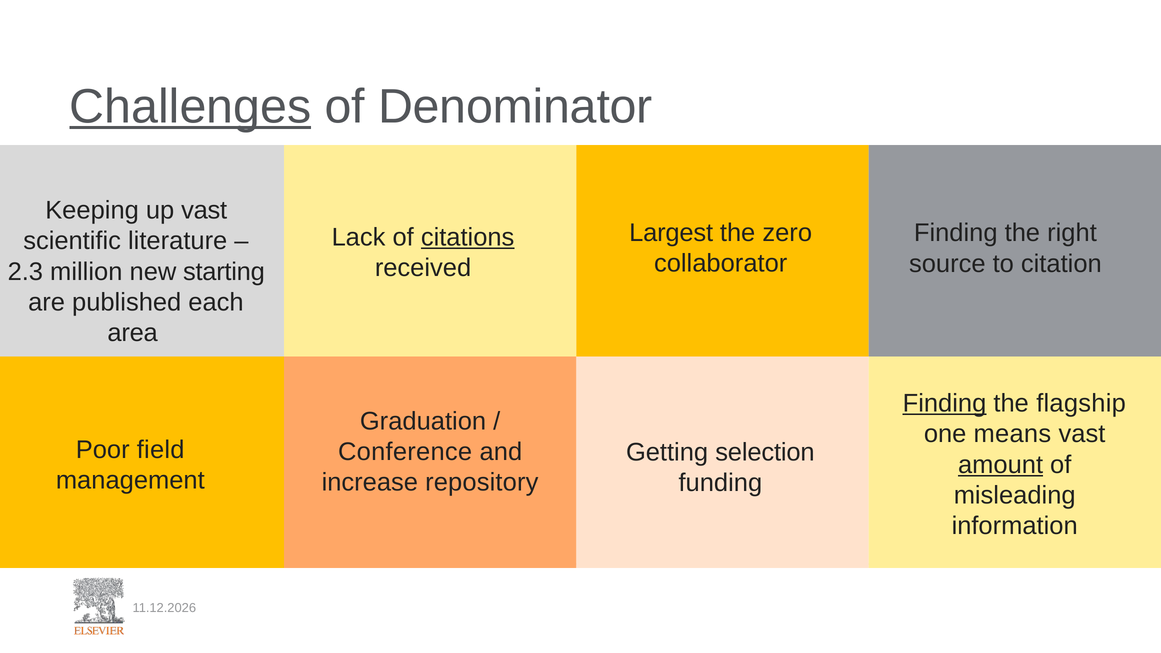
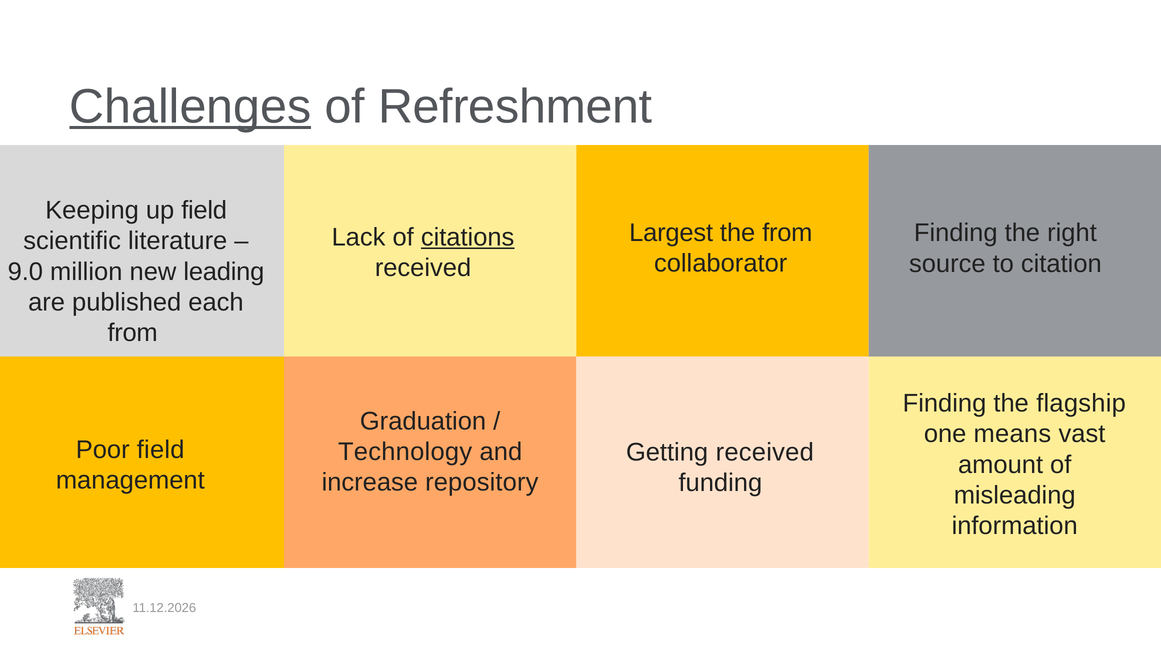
Denominator: Denominator -> Refreshment (515, 107)
up vast: vast -> field (204, 210)
the zero: zero -> from (787, 233)
2.3: 2.3 -> 9.0 (25, 272)
starting: starting -> leading (224, 272)
area: area -> from (133, 333)
Finding underline: present -> none (945, 403)
Conference: Conference -> Technology (405, 452)
Getting selection: selection -> received (765, 452)
amount underline: present -> none (1001, 465)
